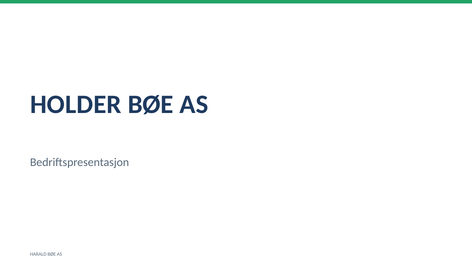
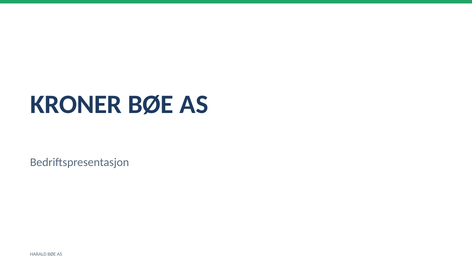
HOLDER: HOLDER -> KRONER (76, 105)
